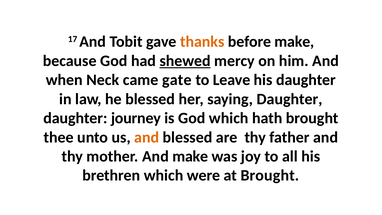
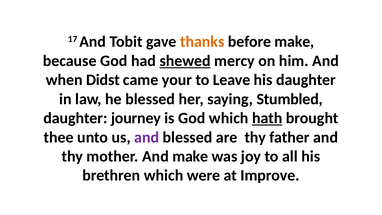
Neck: Neck -> Didst (103, 80)
gate: gate -> your (177, 80)
saying Daughter: Daughter -> Stumbled (290, 99)
hath underline: none -> present (267, 118)
and colour: orange -> purple (147, 137)
at Brought: Brought -> Improve (270, 175)
